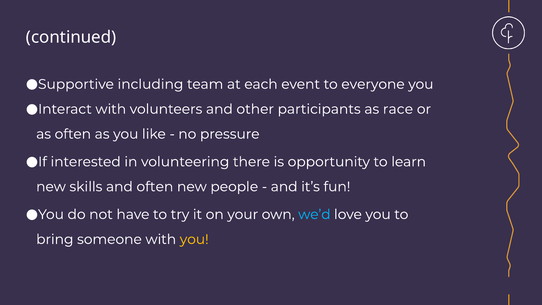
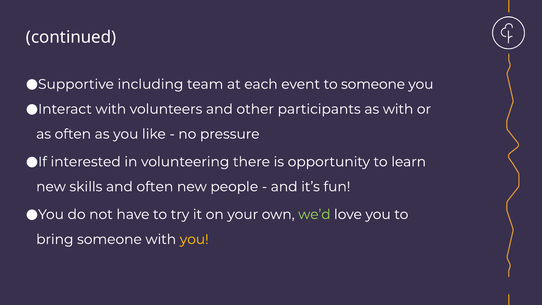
to everyone: everyone -> someone (373, 84)
as race: race -> with (398, 109)
we’d colour: light blue -> light green (314, 214)
